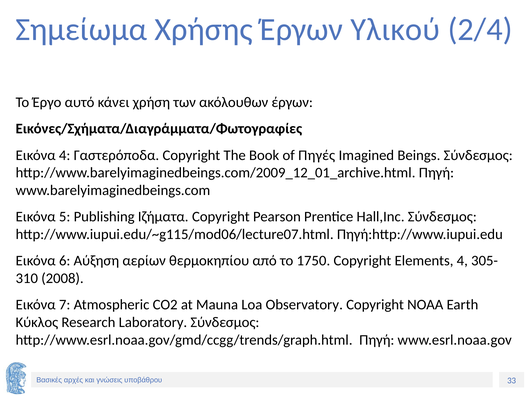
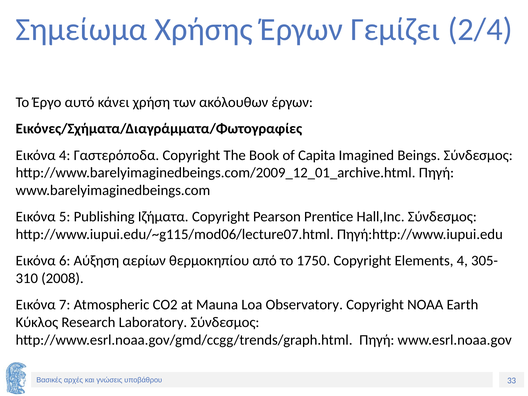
Υλικού: Υλικού -> Γεμίζει (395, 30)
Πηγές: Πηγές -> Capita (317, 155)
